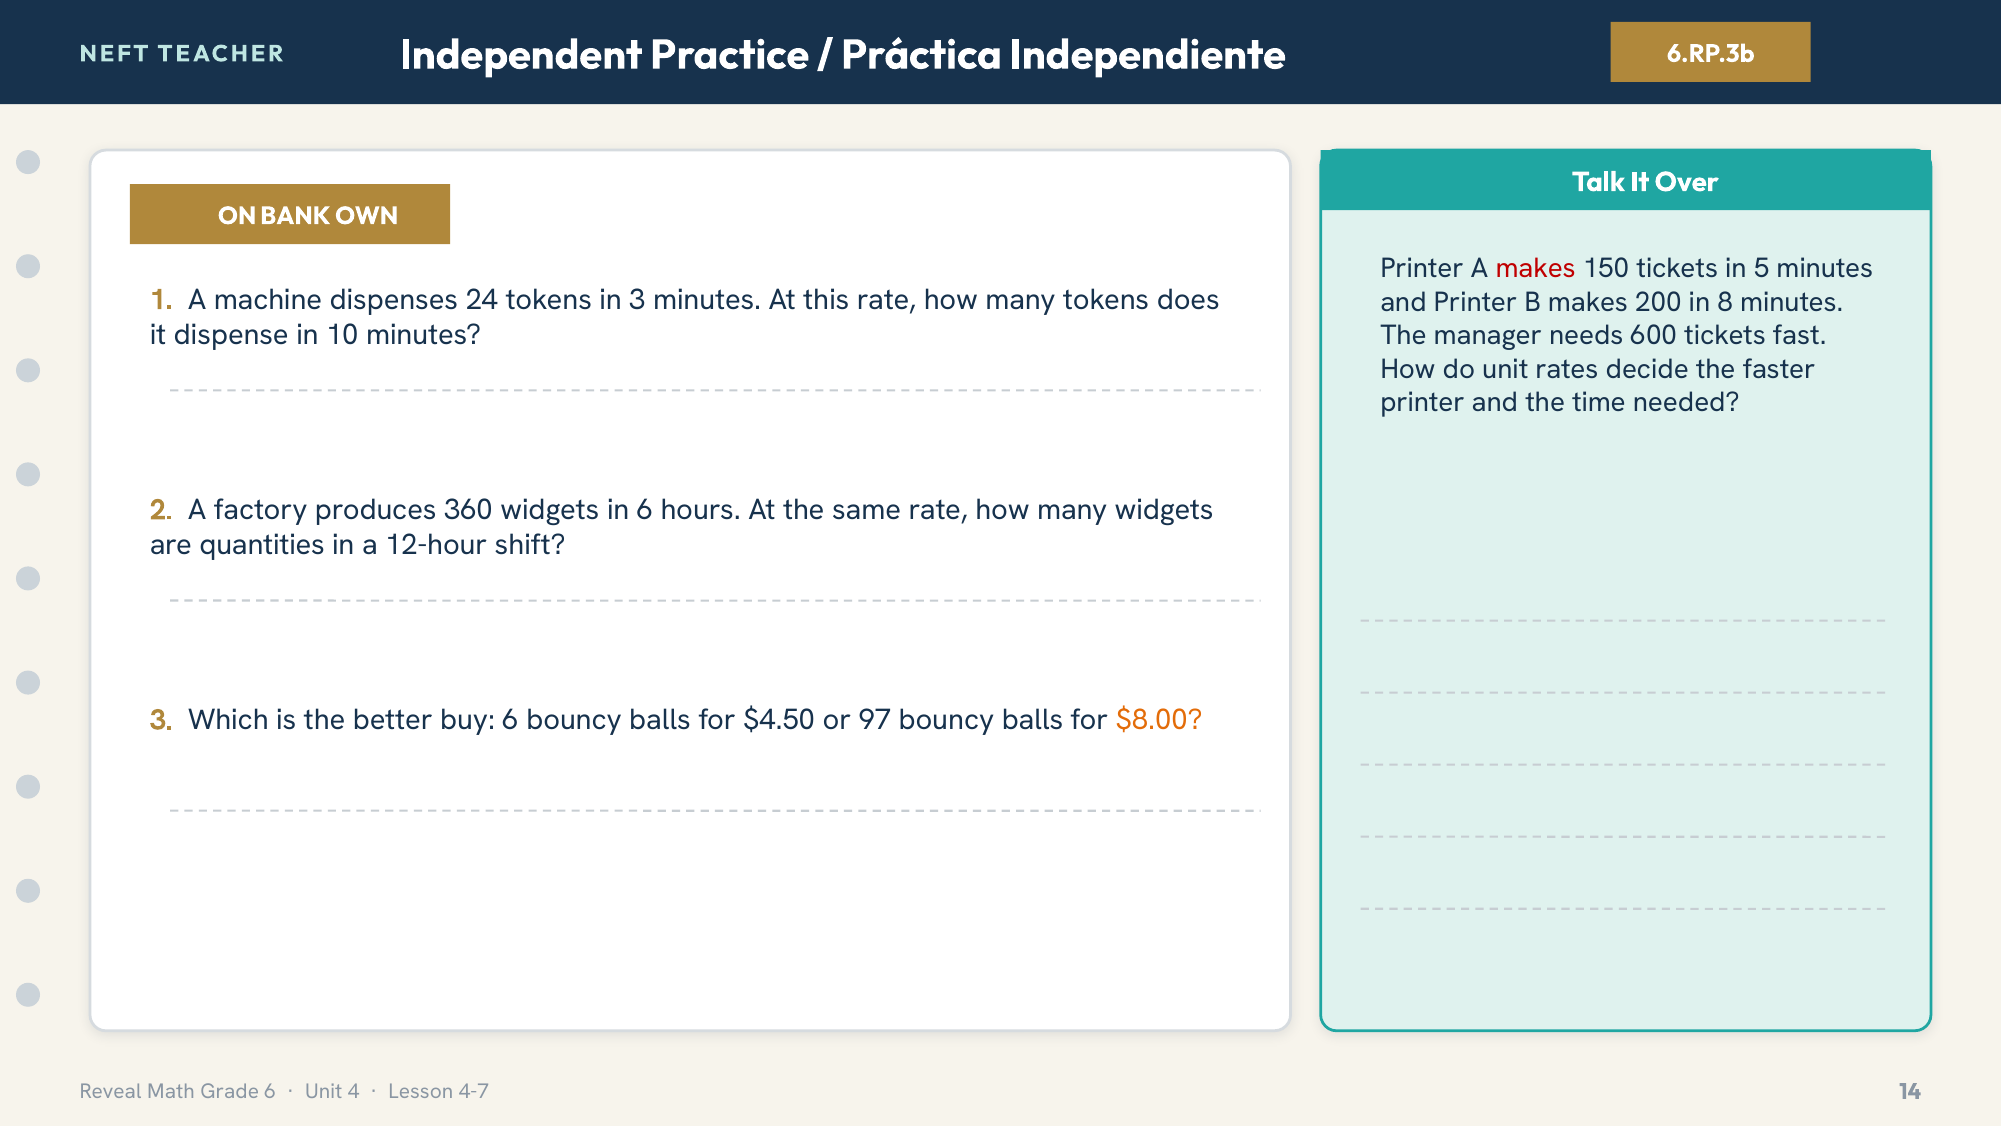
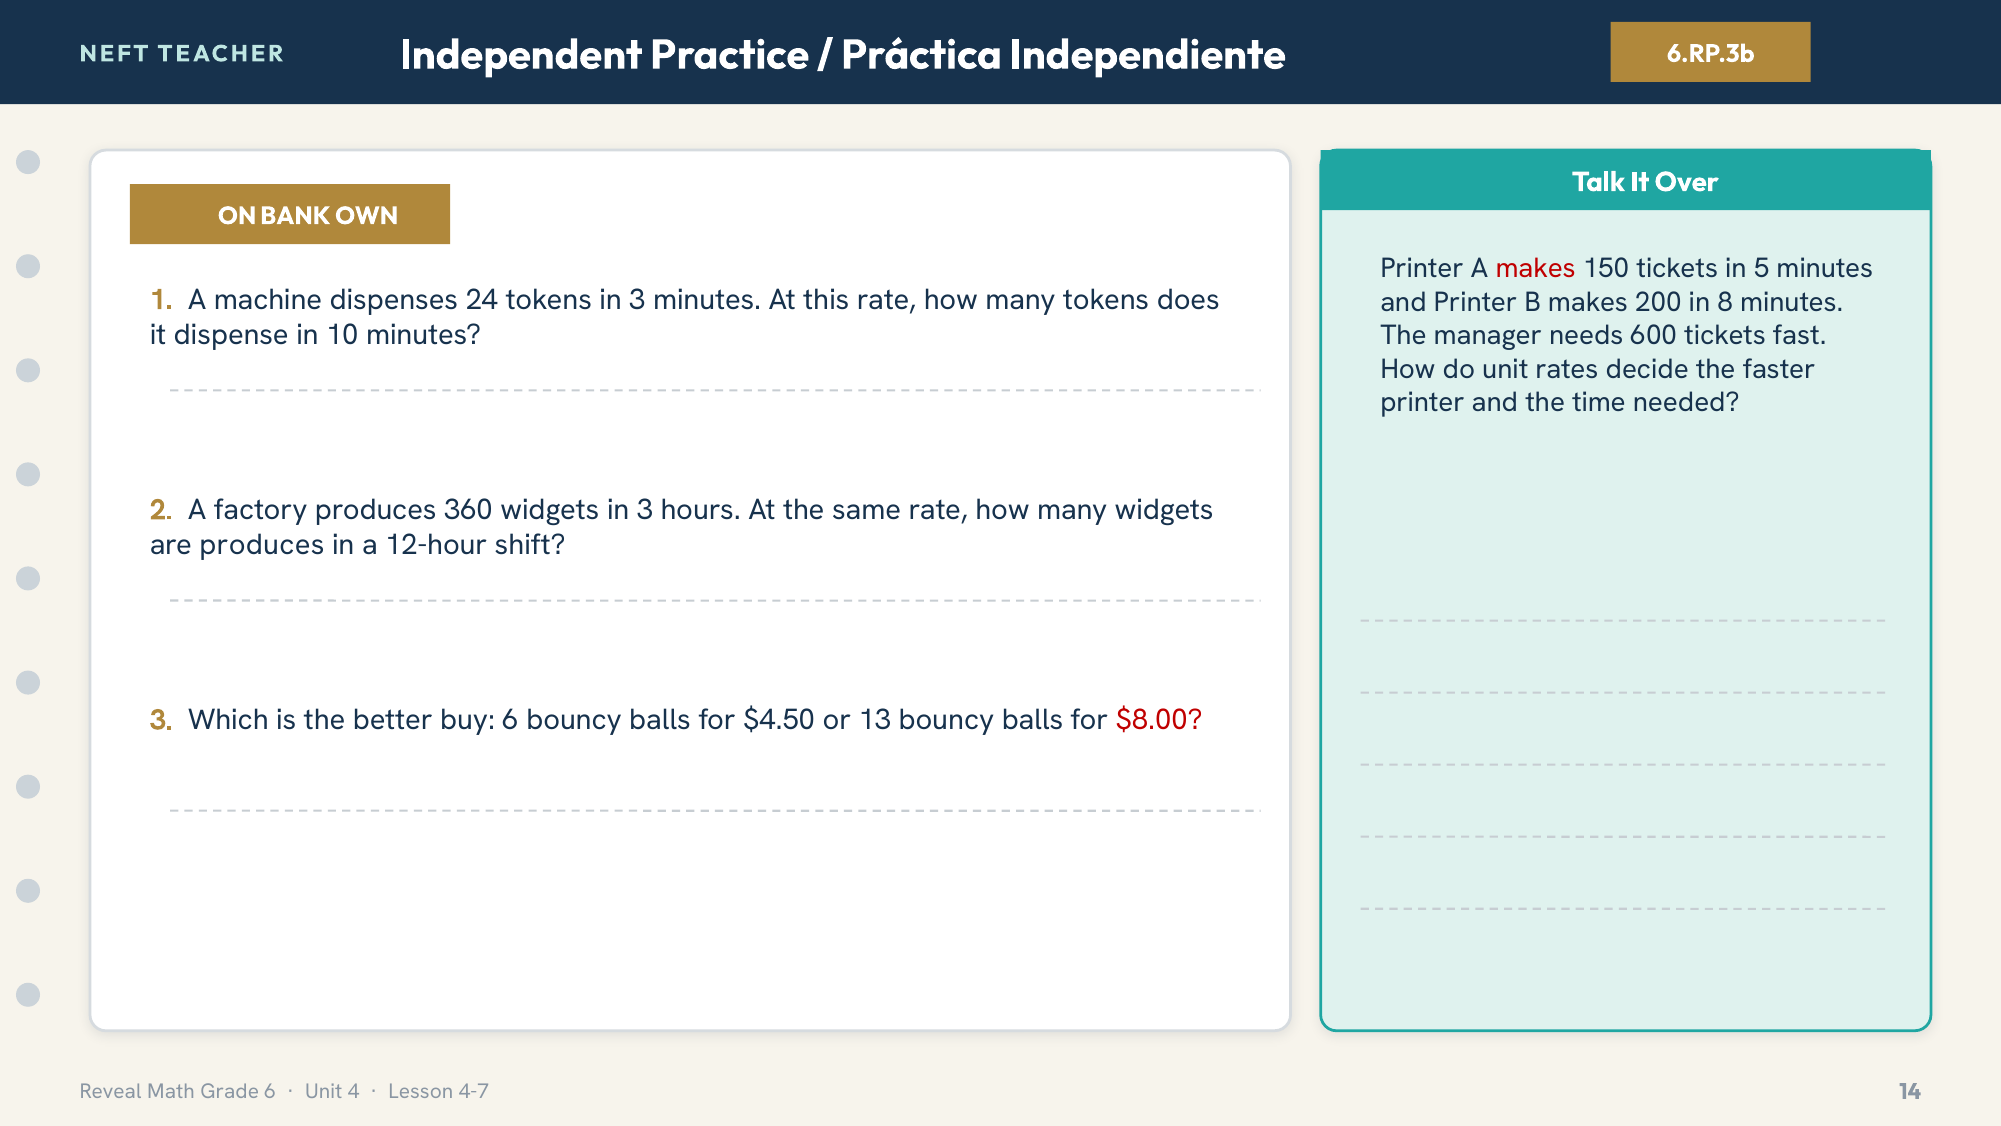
widgets in 6: 6 -> 3 (645, 510)
are quantities: quantities -> produces (262, 545)
97: 97 -> 13 (875, 720)
$8.00 colour: orange -> red (1159, 720)
